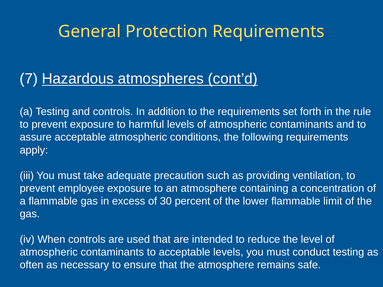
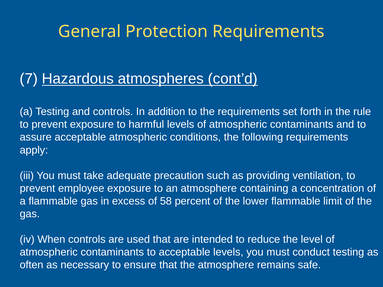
30: 30 -> 58 (166, 201)
